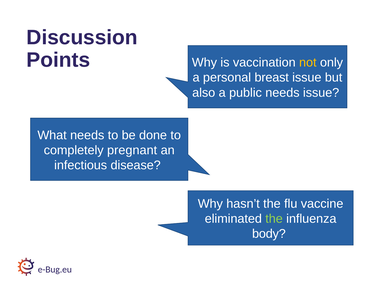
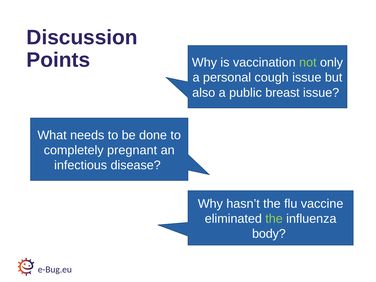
not colour: yellow -> light green (308, 63)
breast: breast -> cough (272, 78)
public needs: needs -> breast (282, 93)
